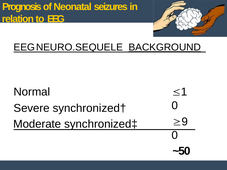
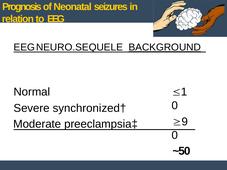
synchronized‡: synchronized‡ -> preeclampsia‡ (101, 124)
